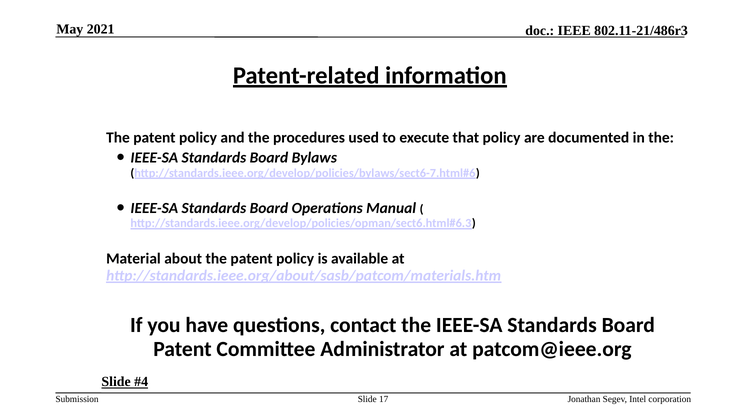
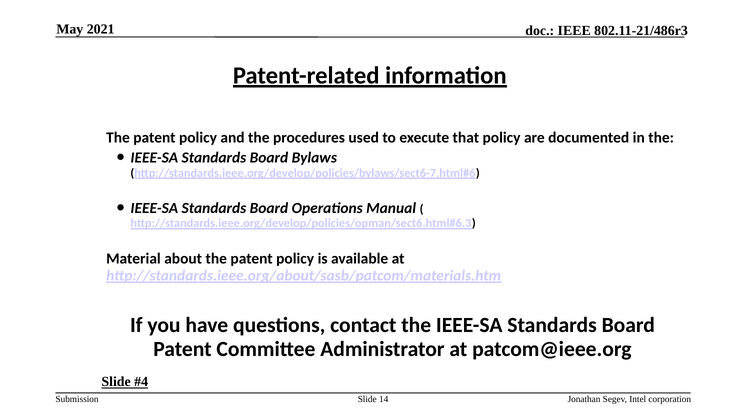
17: 17 -> 14 (384, 399)
